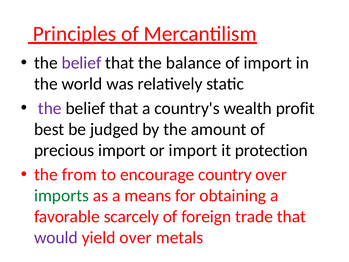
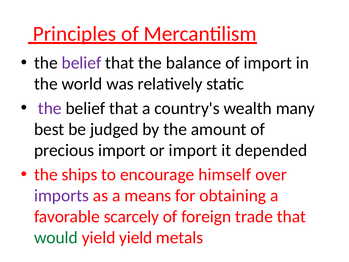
profit: profit -> many (295, 108)
protection: protection -> depended (271, 150)
from: from -> ships (80, 175)
country: country -> himself (225, 175)
imports colour: green -> purple (62, 195)
would colour: purple -> green (56, 237)
yield over: over -> yield (136, 237)
